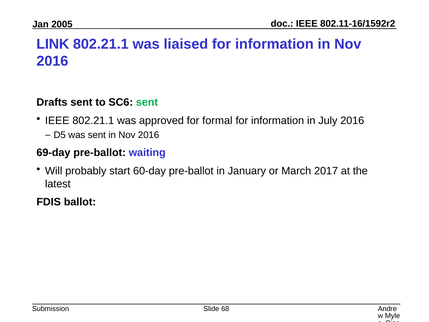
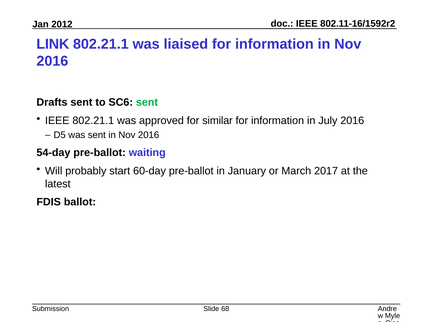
2005: 2005 -> 2012 (62, 24)
formal: formal -> similar (217, 121)
69-day: 69-day -> 54-day (53, 153)
